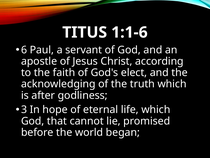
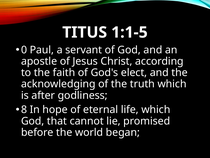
1:1-6: 1:1-6 -> 1:1-5 (129, 32)
6: 6 -> 0 (24, 50)
3: 3 -> 8 (24, 109)
